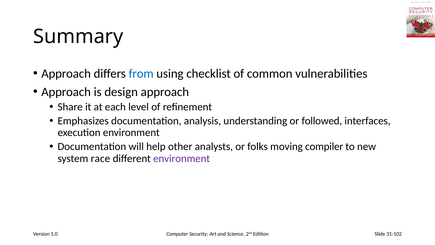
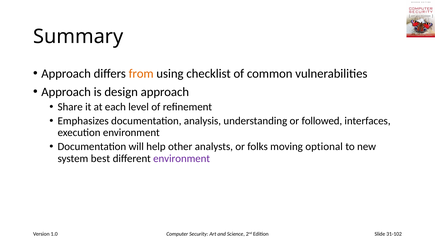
from colour: blue -> orange (141, 74)
compiler: compiler -> optional (324, 147)
race: race -> best (100, 158)
